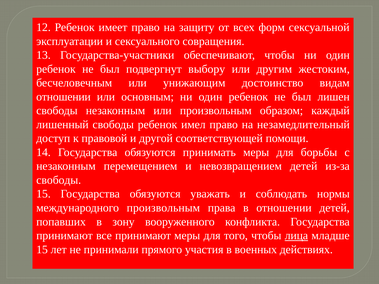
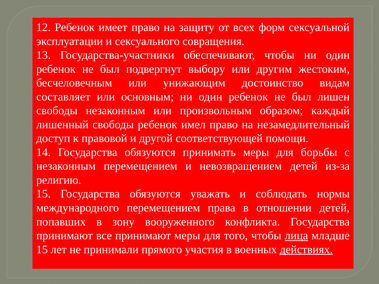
отношении: отношении -> составляет (63, 97)
свободы: свободы -> религию (59, 180)
международного произвольным: произвольным -> перемещением (163, 208)
действиях underline: none -> present (306, 250)
